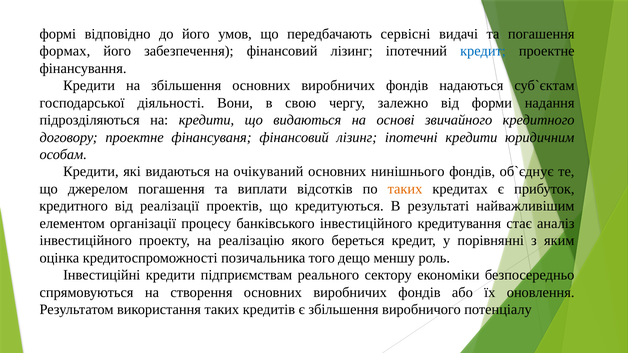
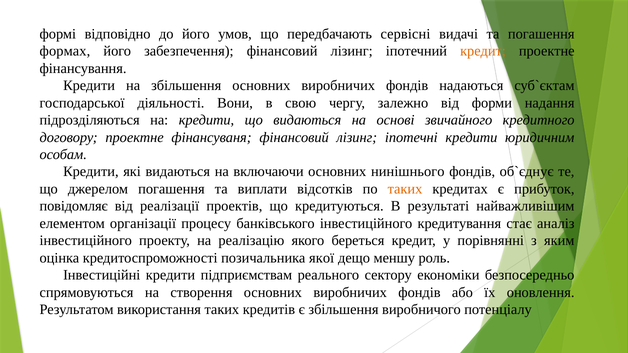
кредит colour: blue -> orange (483, 51)
очікуваний: очікуваний -> включаючи (269, 172)
кредитного: кредитного -> повідомляє (74, 206)
того: того -> якої (322, 258)
